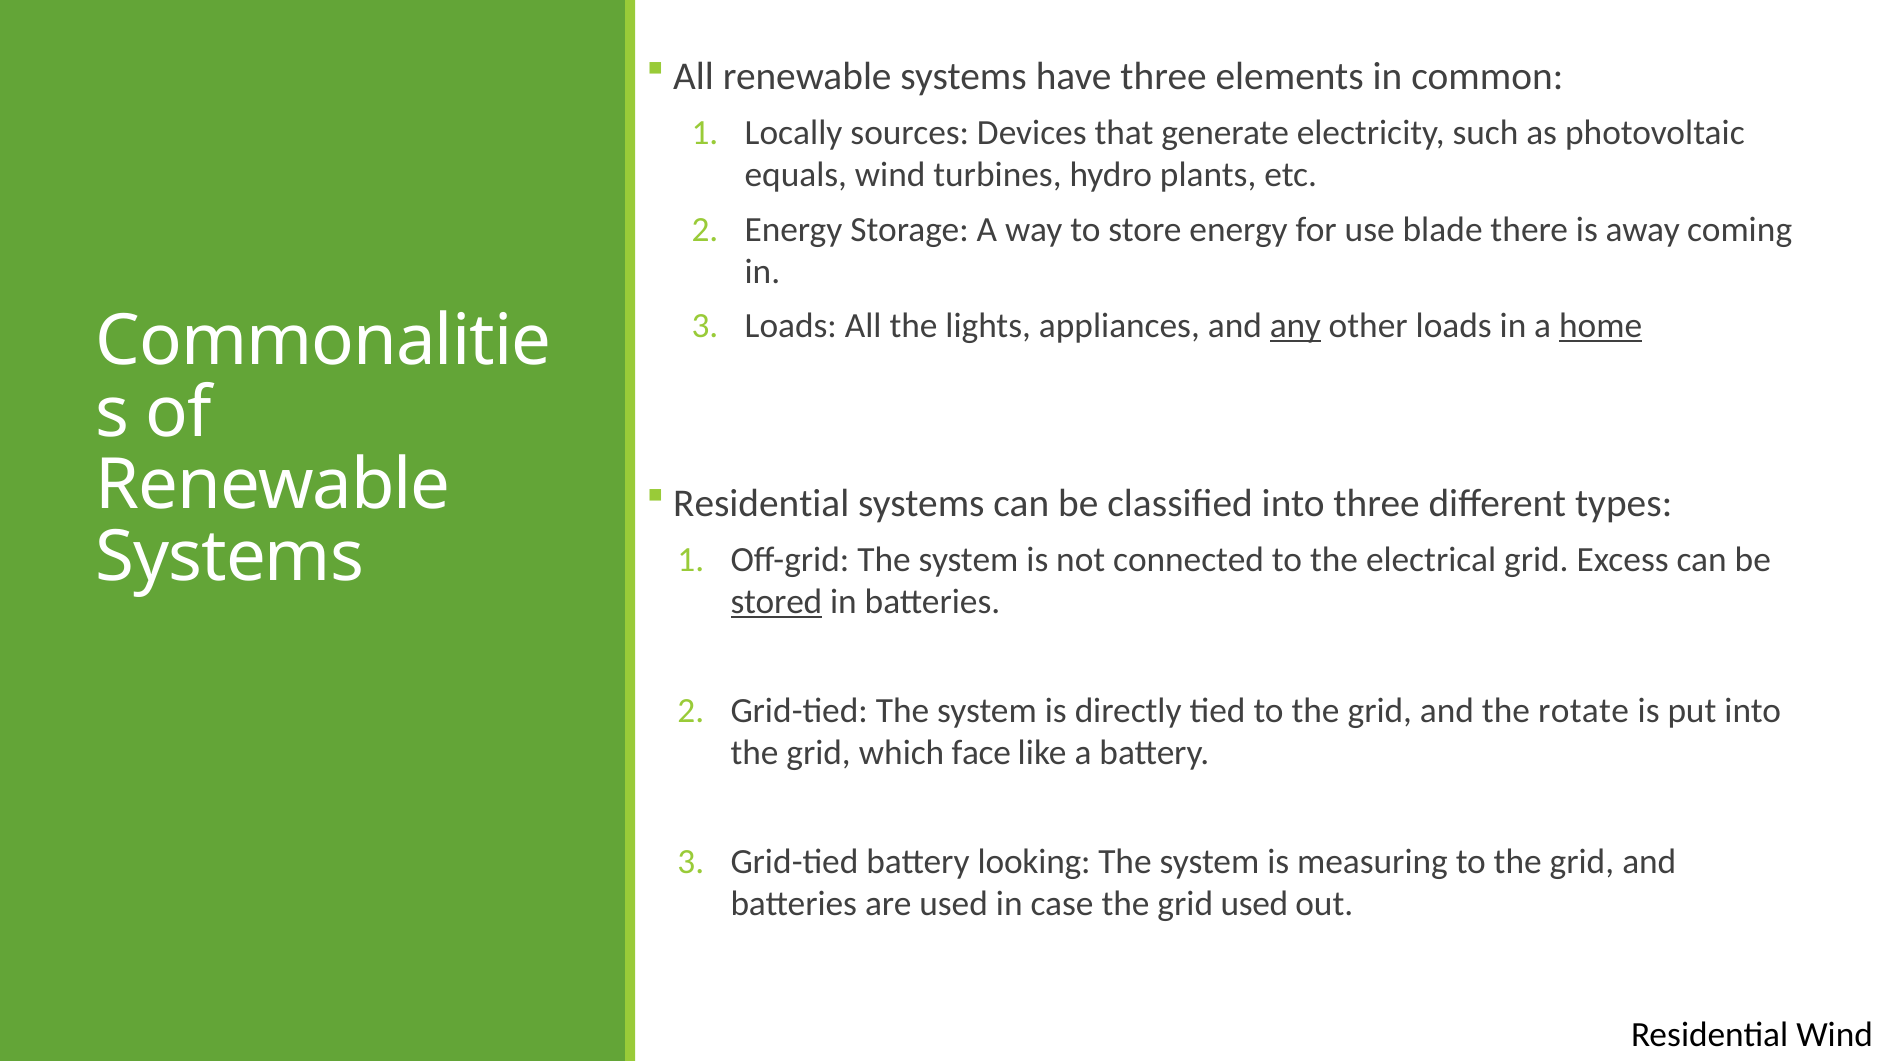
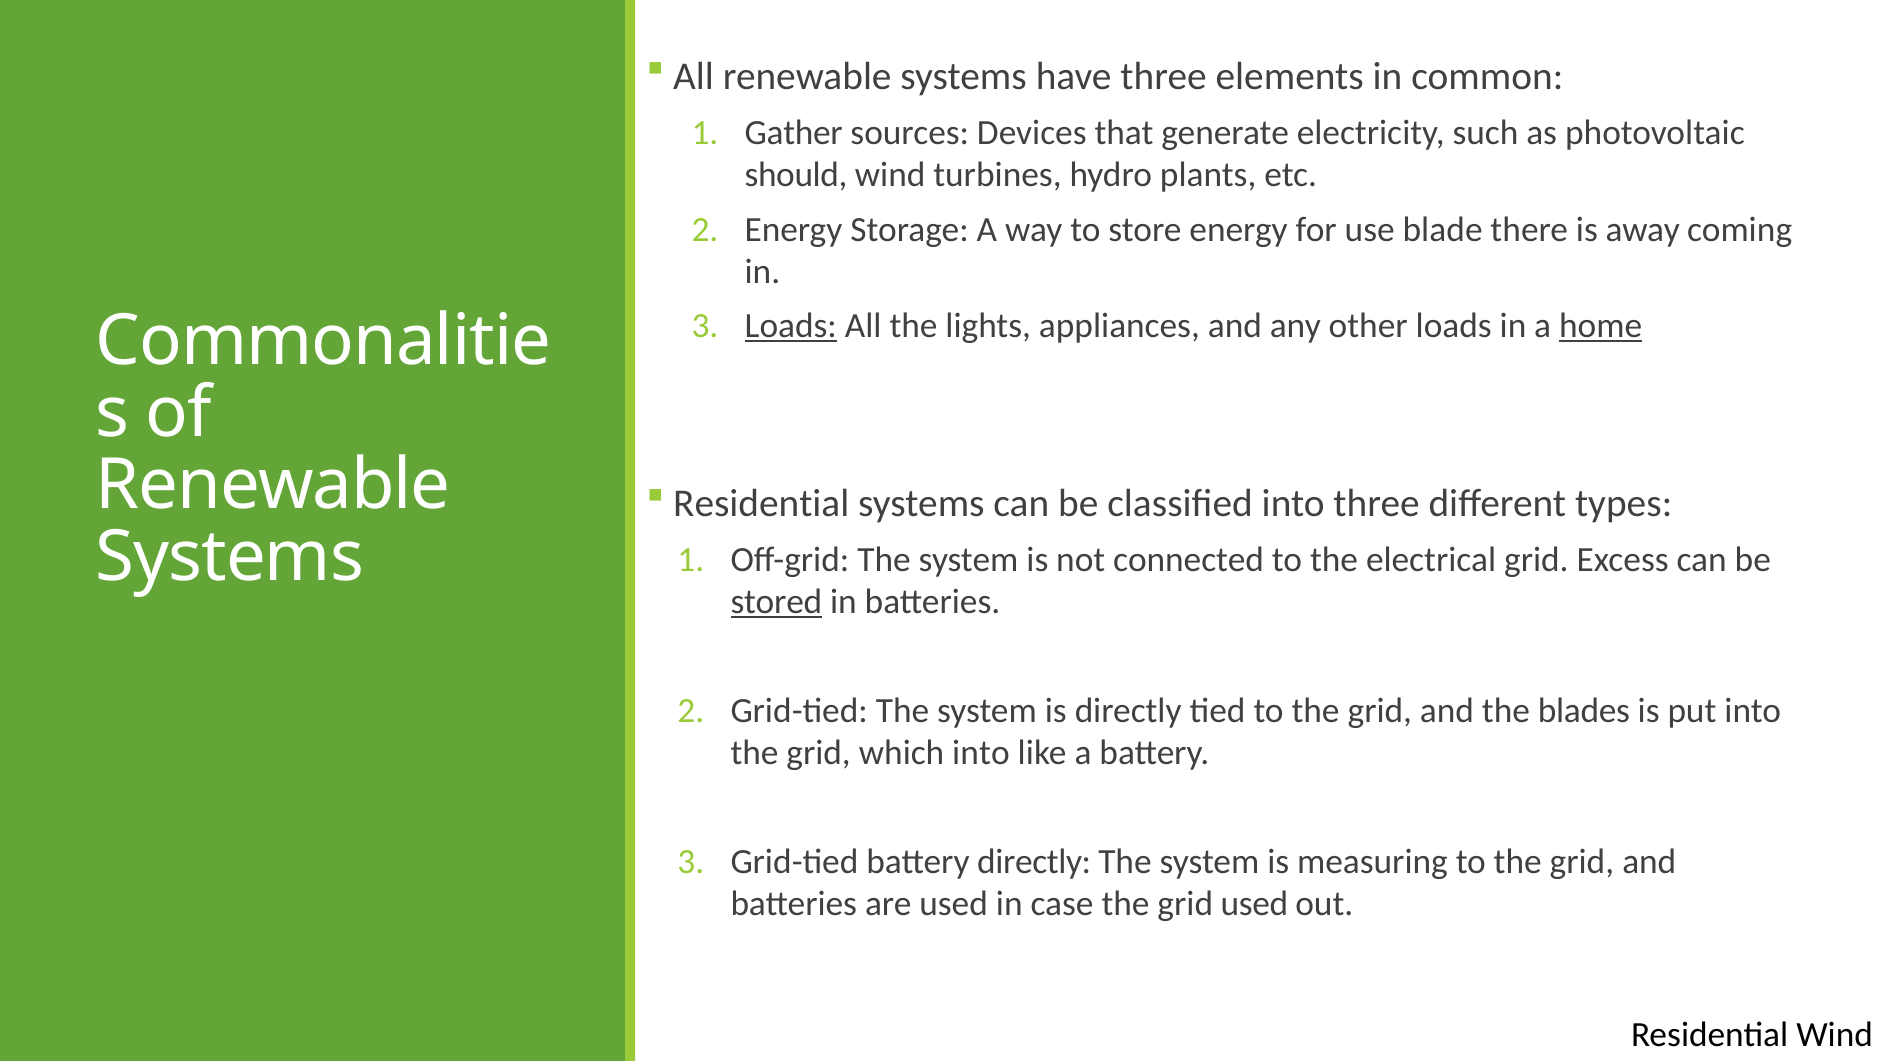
Locally: Locally -> Gather (794, 133)
equals: equals -> should (796, 175)
Loads underline: none -> present (791, 326)
any underline: present -> none (1295, 326)
rotate: rotate -> blades (1584, 711)
which face: face -> into (981, 753)
battery looking: looking -> directly (1034, 862)
